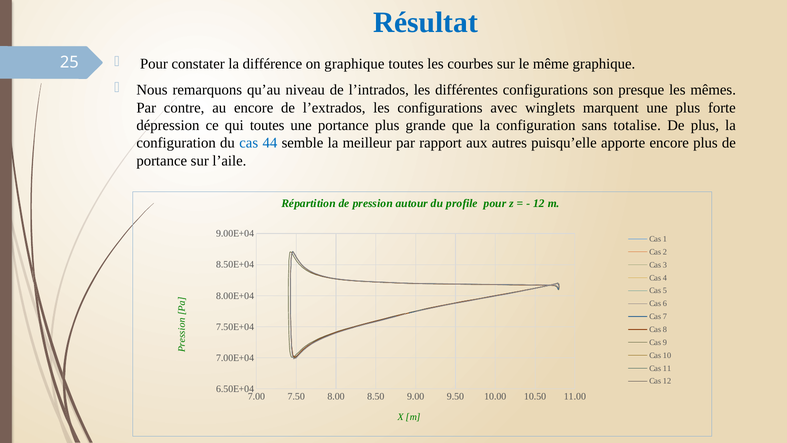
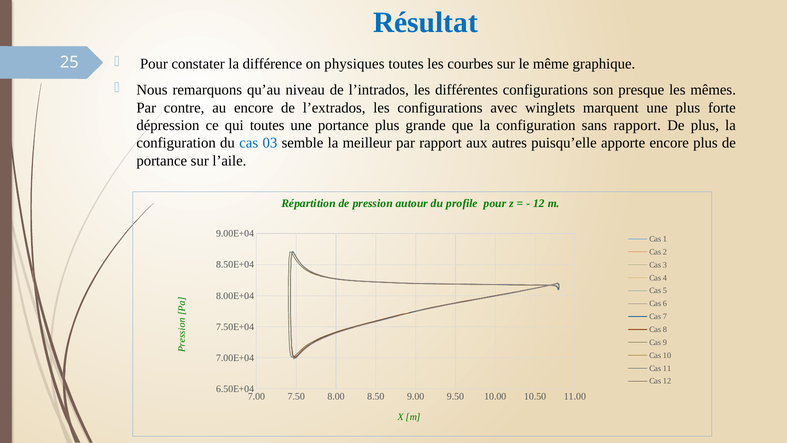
on graphique: graphique -> physiques (354, 64)
sans totalise: totalise -> rapport (637, 125)
44: 44 -> 03 (270, 143)
